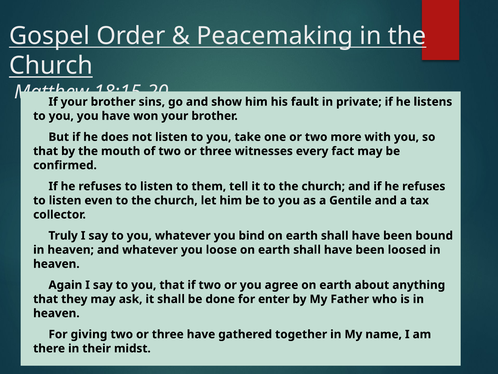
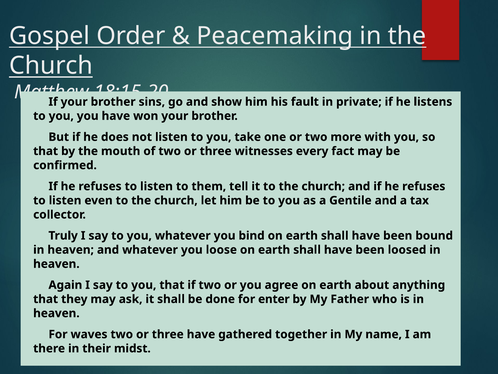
giving: giving -> waves (89, 334)
